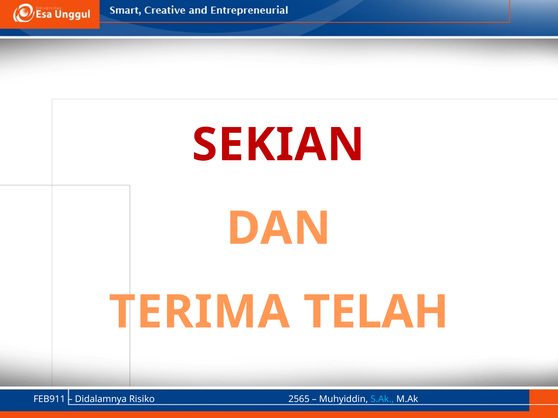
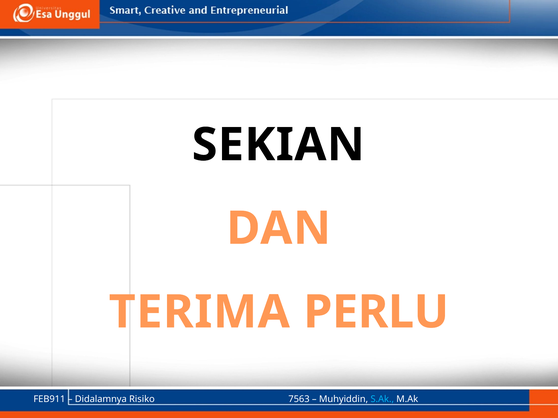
SEKIAN colour: red -> black (278, 145)
TELAH: TELAH -> PERLU (376, 312)
2565: 2565 -> 7563 (299, 400)
